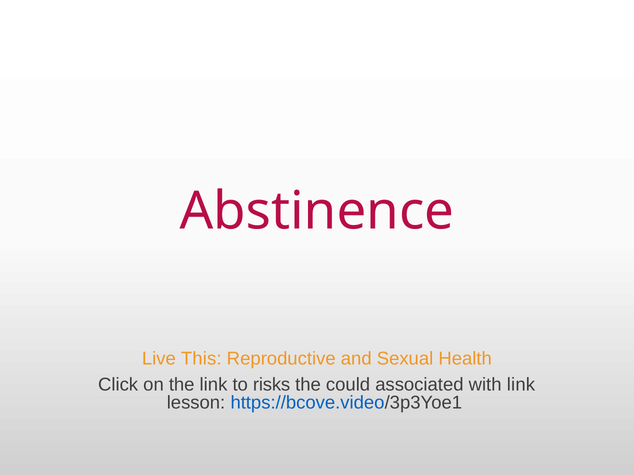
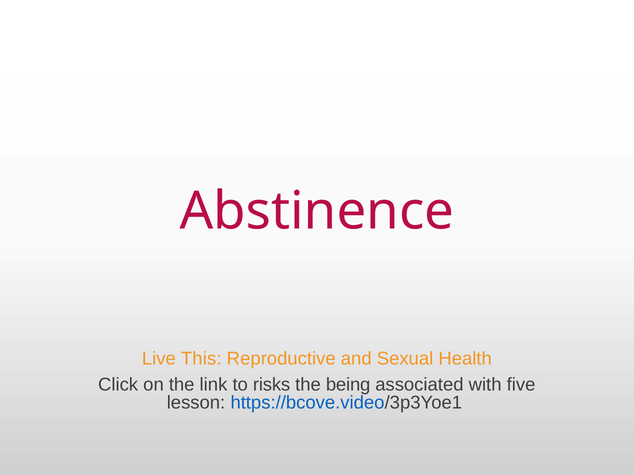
could: could -> being (348, 385)
with link: link -> five (521, 385)
